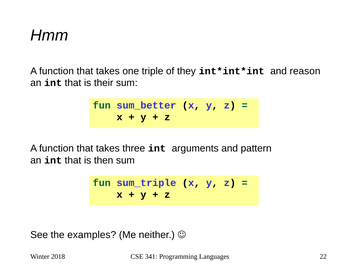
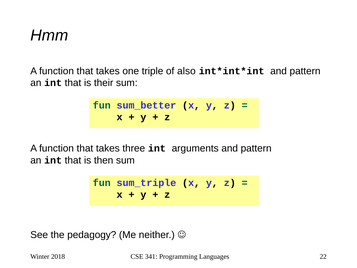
they: they -> also (186, 71)
reason: reason -> pattern (305, 71)
examples: examples -> pedagogy (92, 235)
